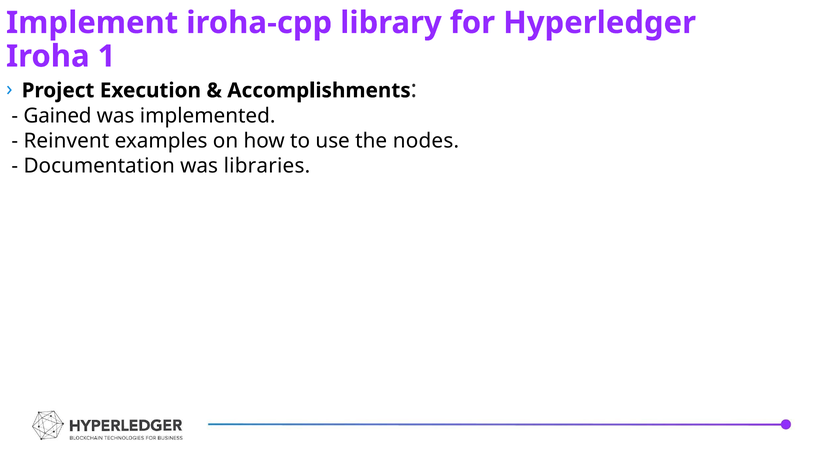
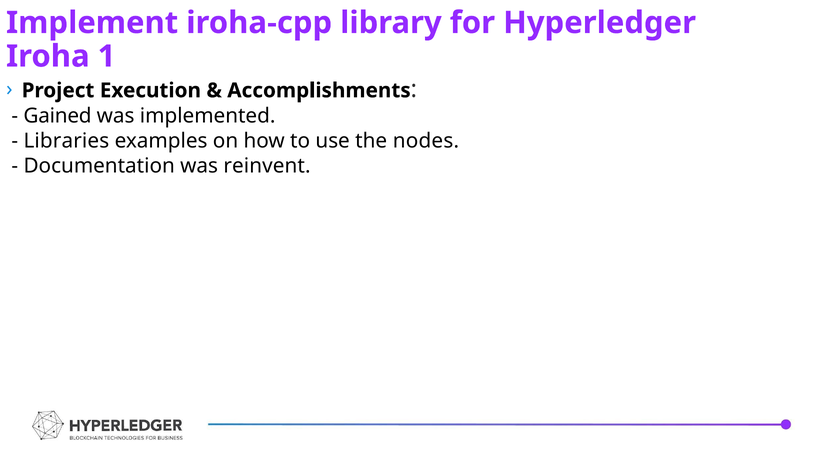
Reinvent: Reinvent -> Libraries (66, 141)
libraries: libraries -> reinvent (267, 166)
